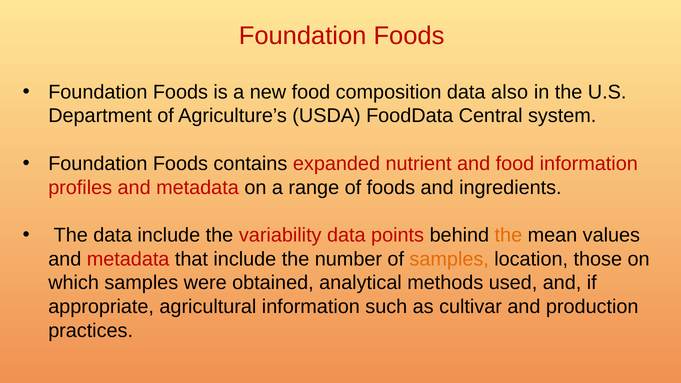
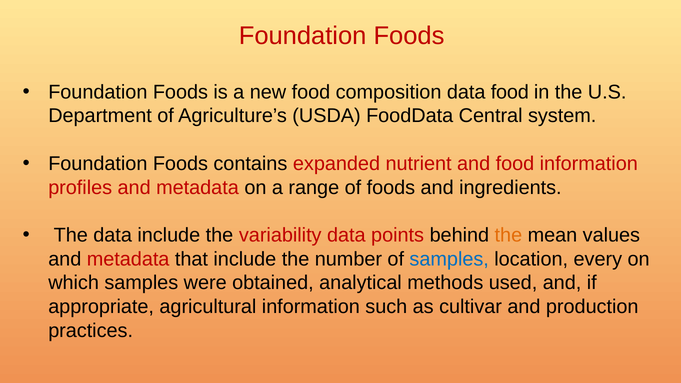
data also: also -> food (510, 92)
samples colour: orange -> blue (449, 259)
those: those -> every (598, 259)
